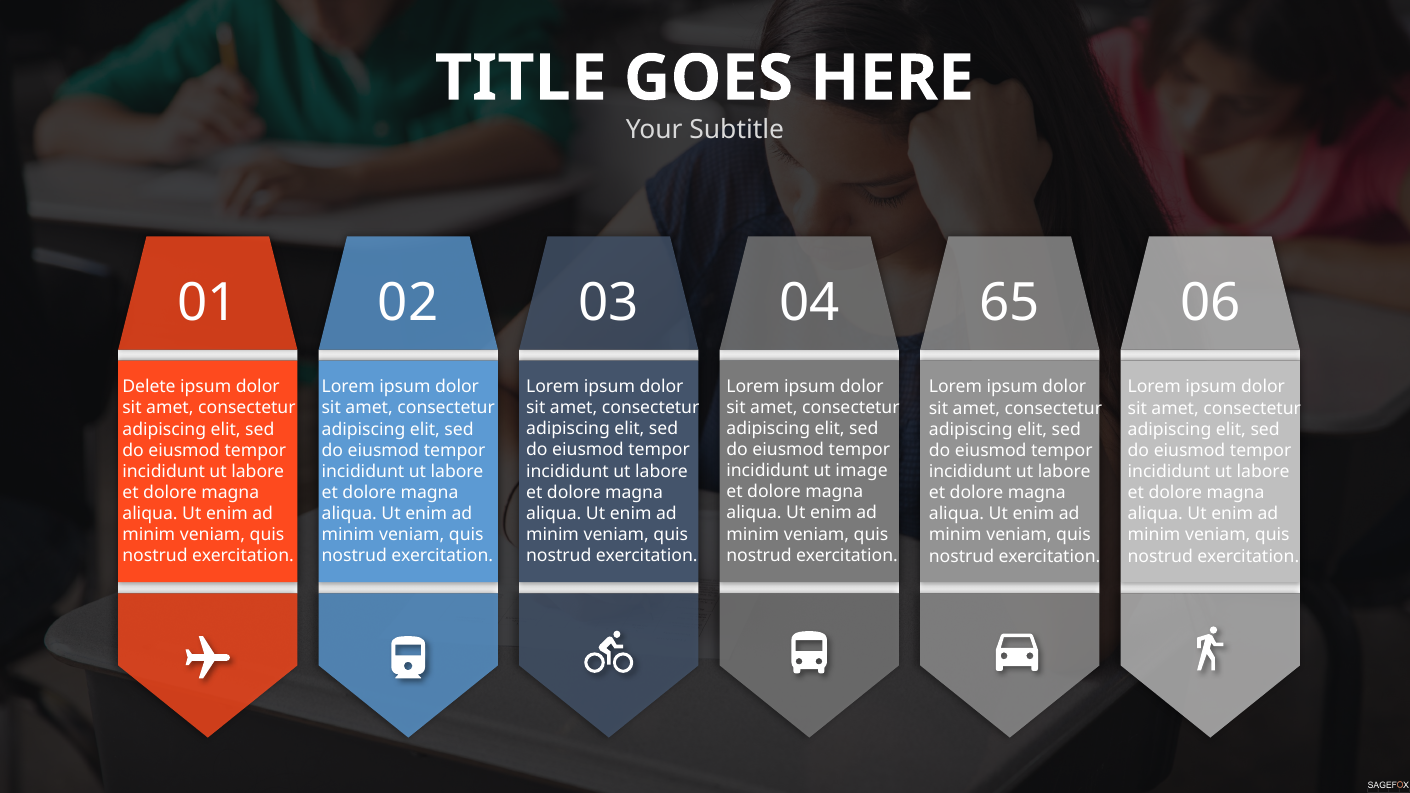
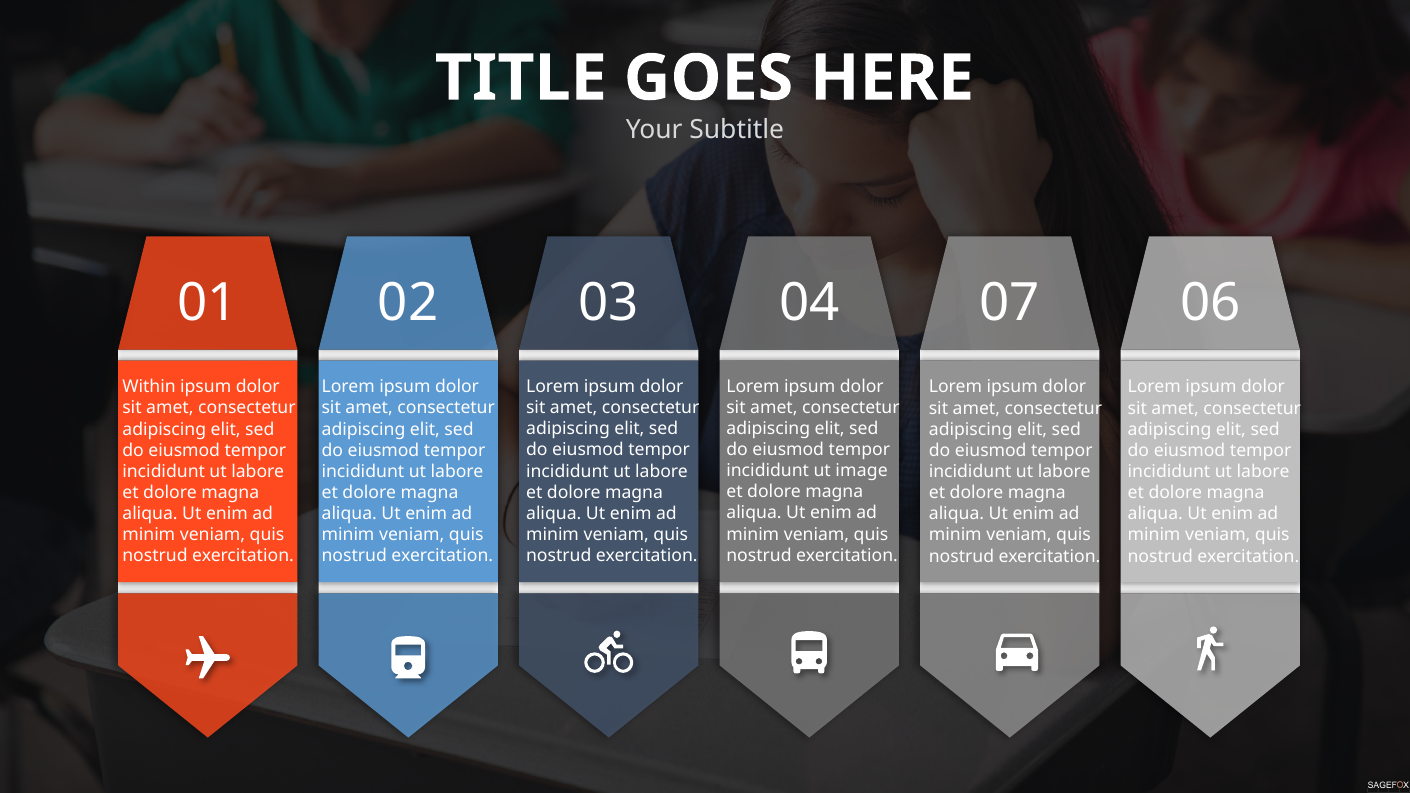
65: 65 -> 07 (1010, 303)
Delete: Delete -> Within (149, 387)
